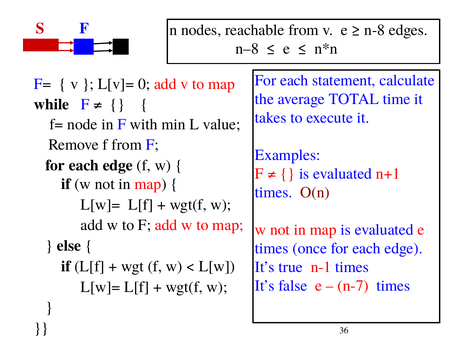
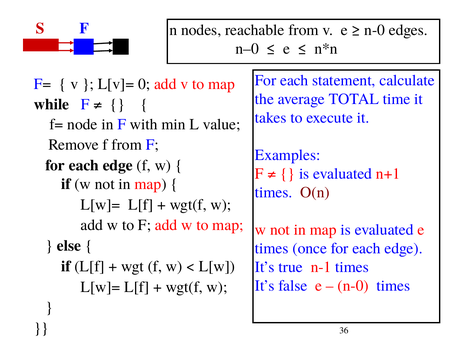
n-8: n-8 -> n-0 (375, 30)
n–8: n–8 -> n–0 (247, 49)
n-7: n-7 -> n-0 (353, 286)
